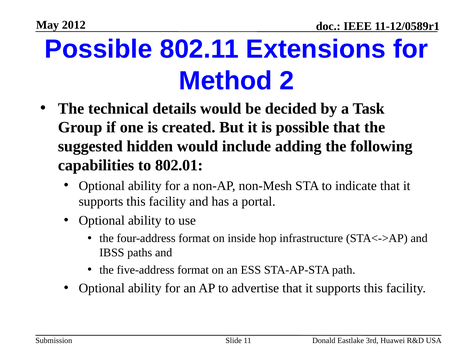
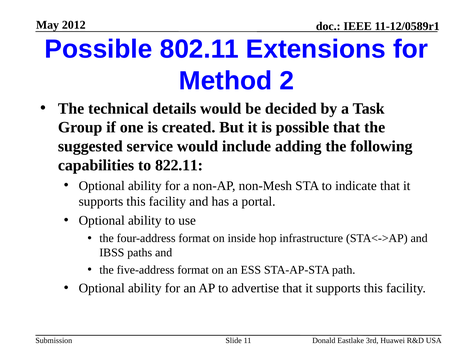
hidden: hidden -> service (150, 146)
802.01: 802.01 -> 822.11 (179, 165)
